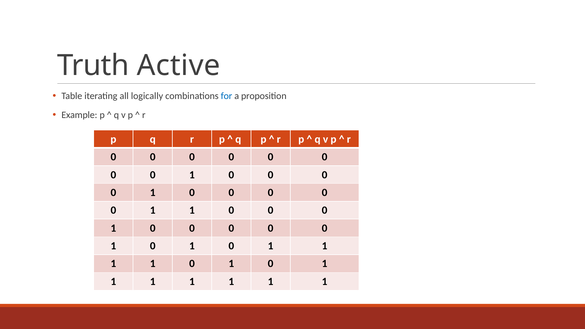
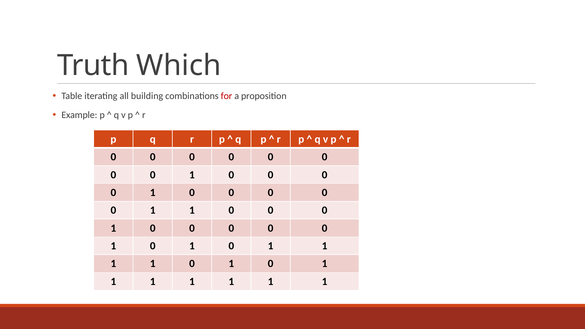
Active: Active -> Which (179, 66)
logically: logically -> building (147, 96)
for colour: blue -> red (226, 96)
